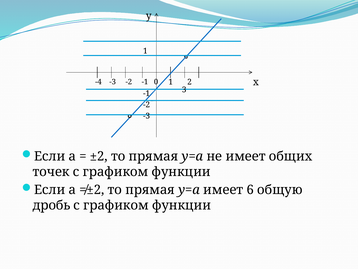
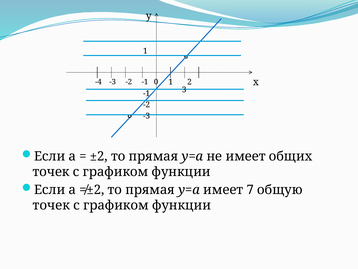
6: 6 -> 7 (250, 190)
дробь: дробь -> точек (51, 205)
